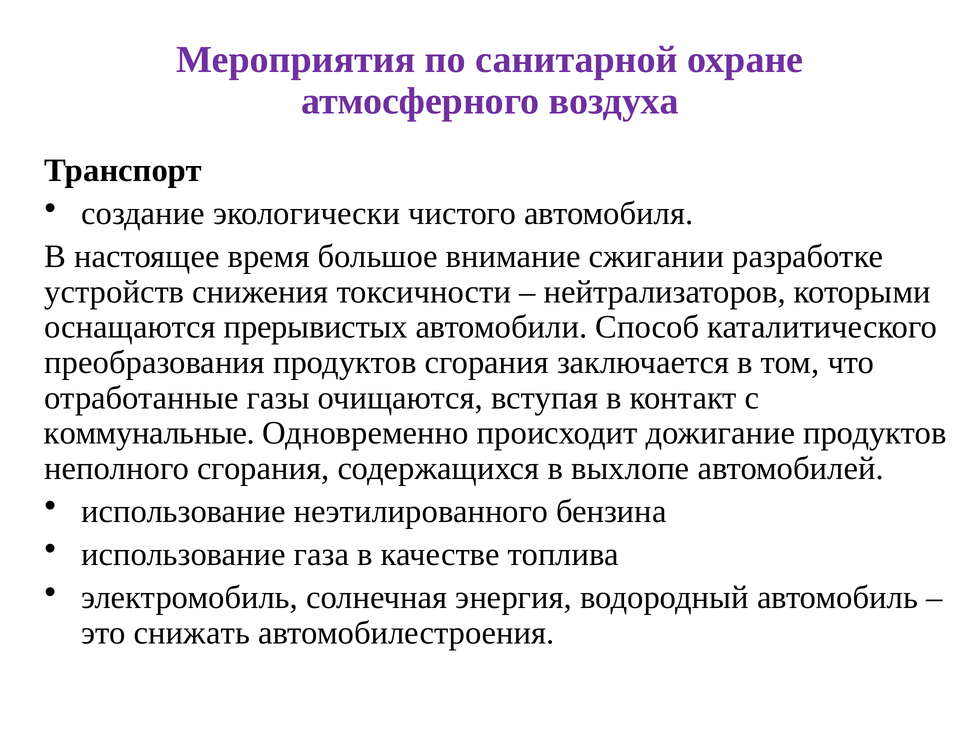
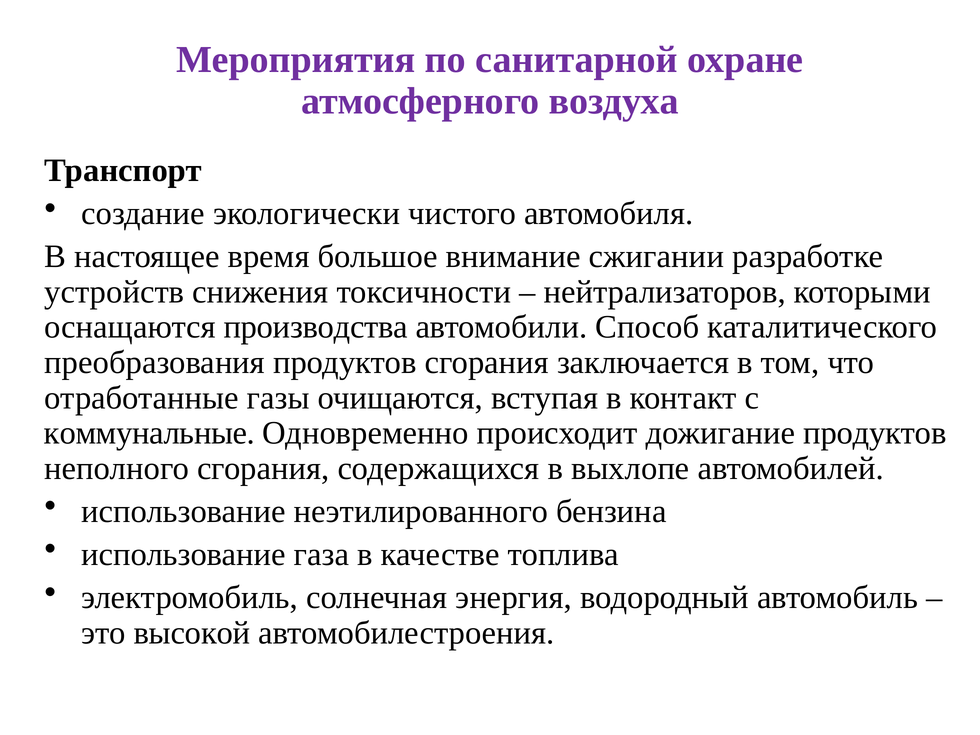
прерывистых: прерывистых -> производства (316, 327)
снижать: снижать -> высокой (192, 633)
